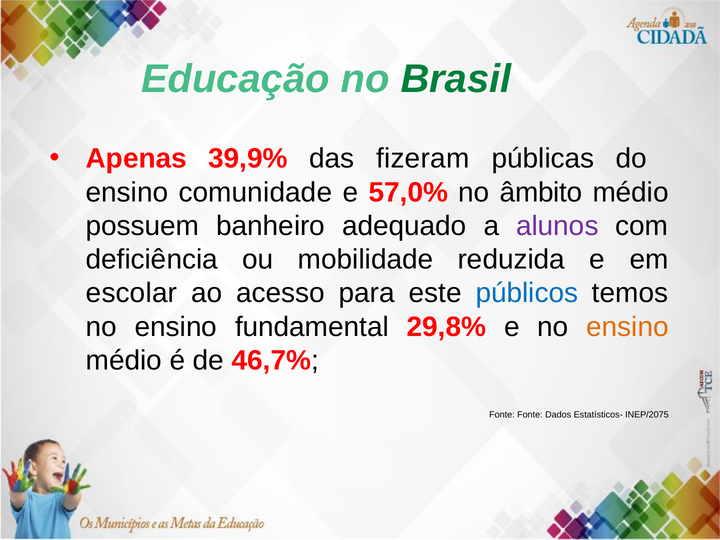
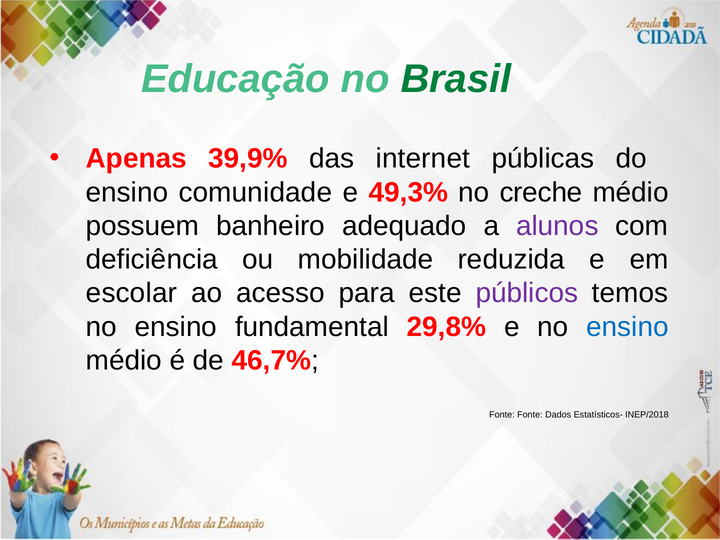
fizeram: fizeram -> internet (423, 159)
57,0%: 57,0% -> 49,3% (408, 192)
âmbito: âmbito -> creche (541, 192)
públicos colour: blue -> purple (527, 293)
ensino colour: orange -> blue (628, 327)
INEP/2075: INEP/2075 -> INEP/2018 (647, 415)
